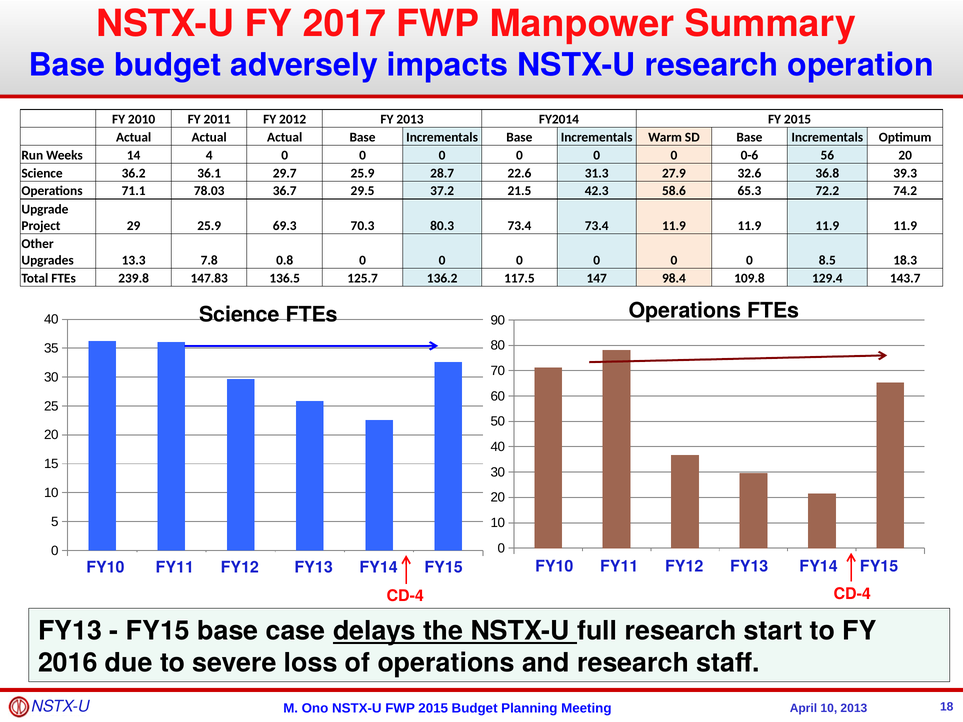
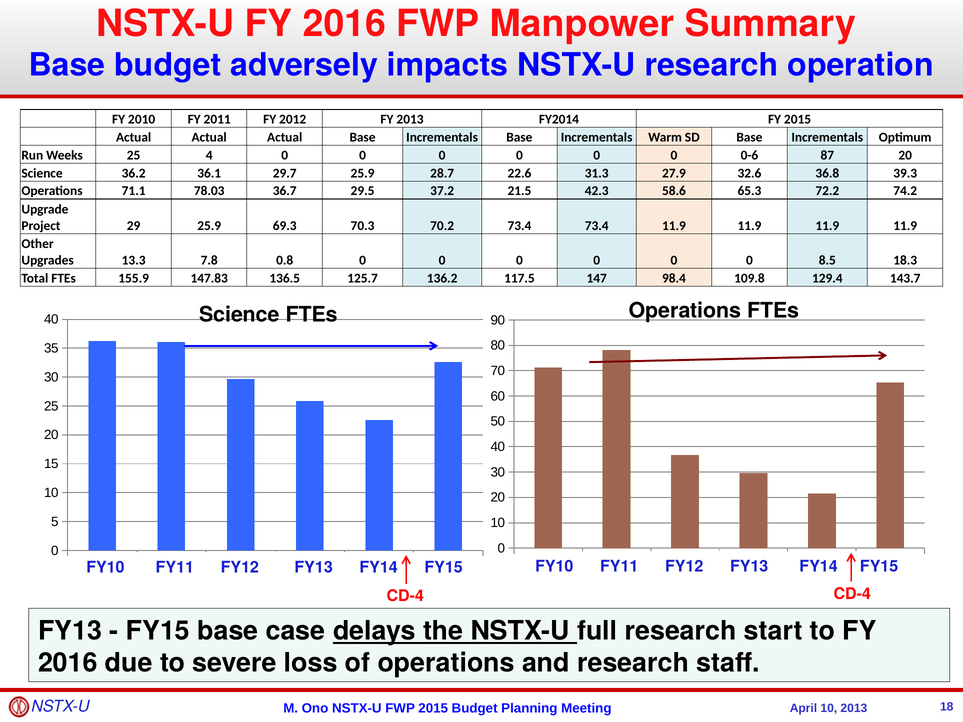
NSTX-U FY 2017: 2017 -> 2016 (344, 24)
Weeks 14: 14 -> 25 (134, 155)
56: 56 -> 87 (827, 155)
80.3: 80.3 -> 70.2 (442, 226)
239.8: 239.8 -> 155.9 (134, 278)
